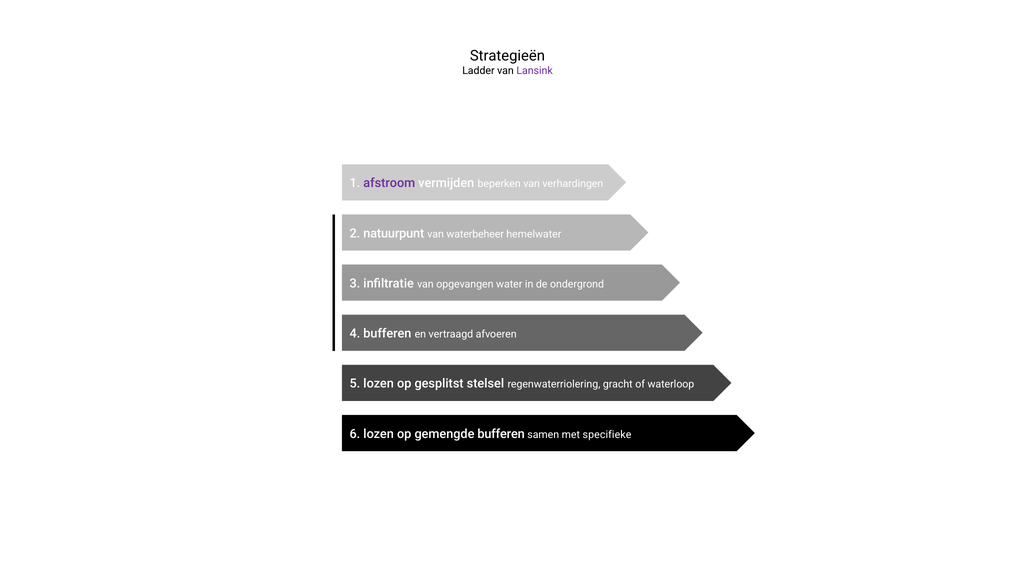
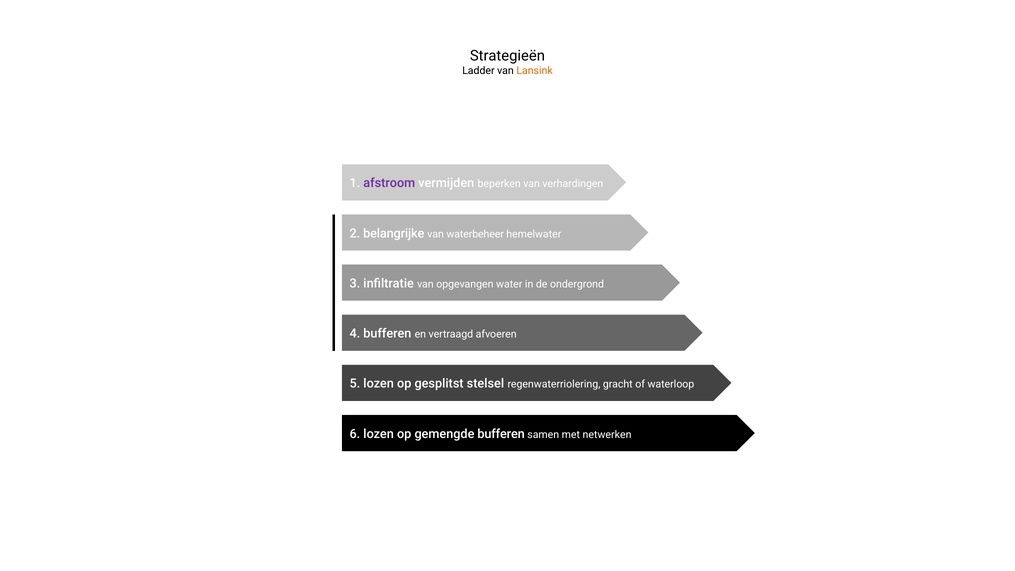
Lansink colour: purple -> orange (535, 71)
natuurpunt: natuurpunt -> belangrijke (394, 233)
specifieke: specifieke -> netwerken (607, 435)
